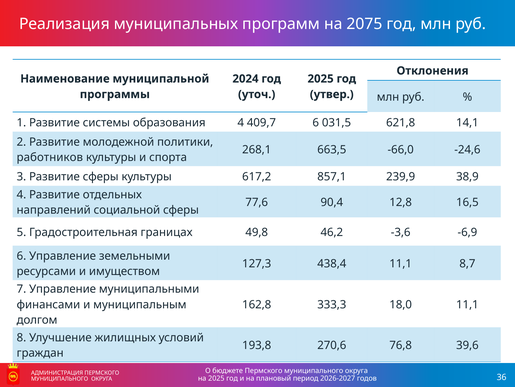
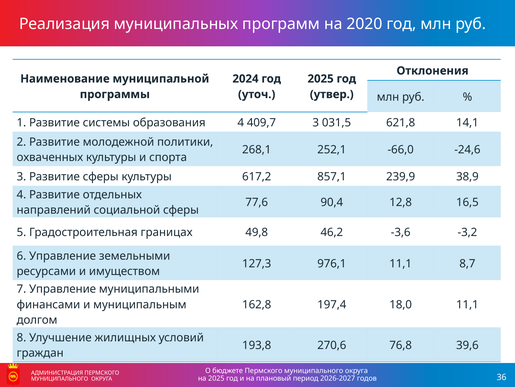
2075: 2075 -> 2020 (365, 24)
409,7 6: 6 -> 3 (316, 122)
663,5: 663,5 -> 252,1 (332, 149)
работников: работников -> охваченных (50, 157)
-6,9: -6,9 -> -3,2 (467, 232)
438,4: 438,4 -> 976,1 (332, 263)
333,3: 333,3 -> 197,4 (332, 304)
